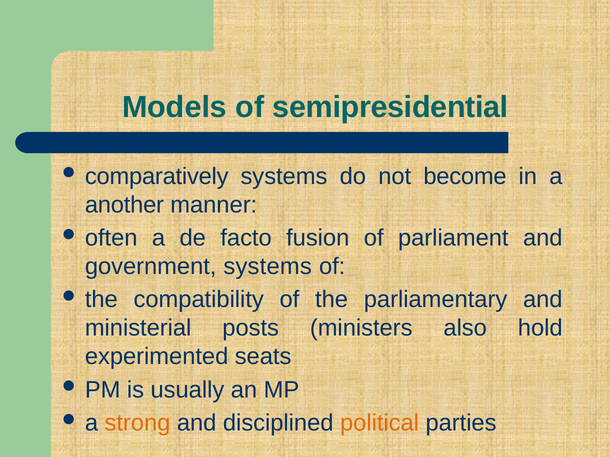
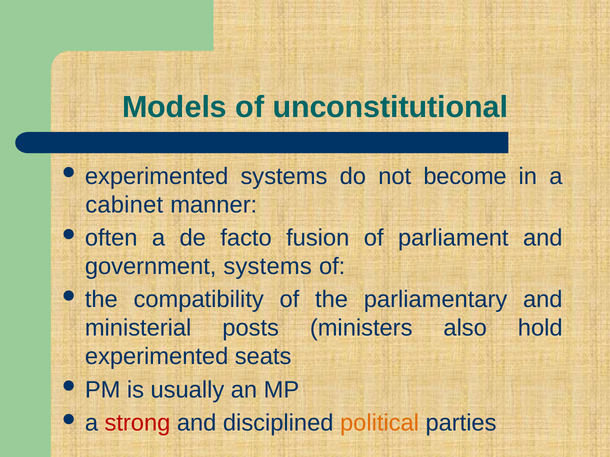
semipresidential: semipresidential -> unconstitutional (390, 107)
comparatively: comparatively -> experimented (157, 177)
another: another -> cabinet (124, 205)
strong colour: orange -> red (137, 423)
